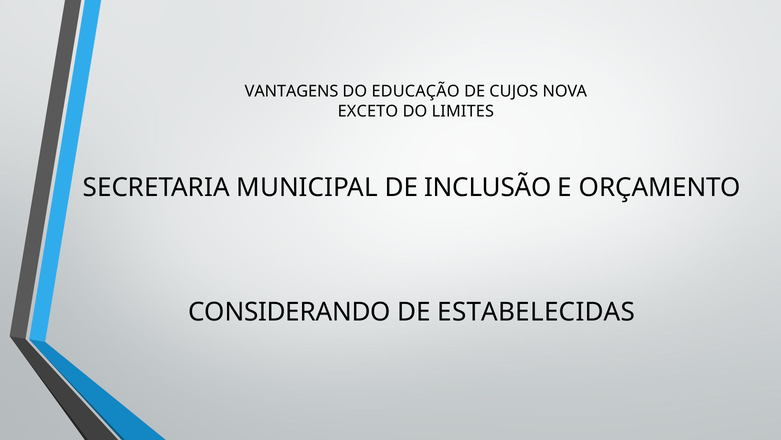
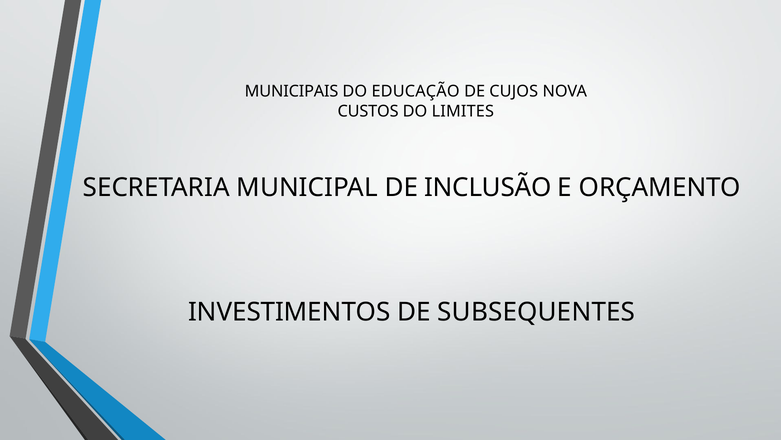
VANTAGENS: VANTAGENS -> MUNICIPAIS (292, 91)
EXCETO: EXCETO -> CUSTOS (368, 111)
CONSIDERANDO: CONSIDERANDO -> INVESTIMENTOS (289, 311)
ESTABELECIDAS: ESTABELECIDAS -> SUBSEQUENTES (536, 311)
